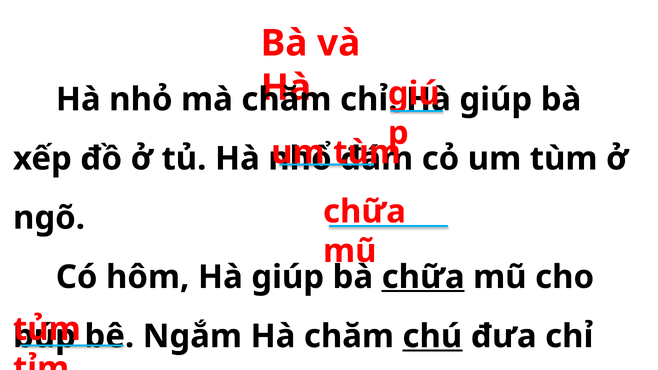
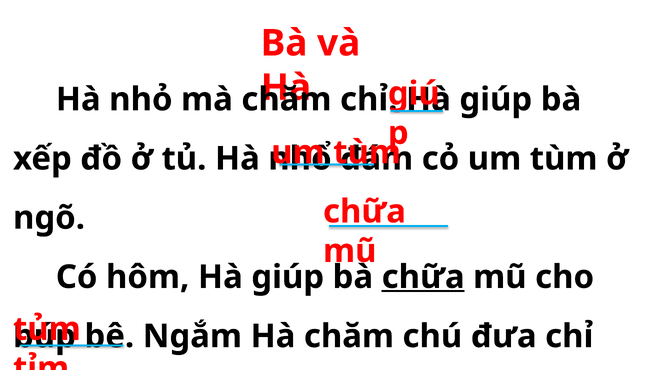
chú underline: present -> none (432, 336)
